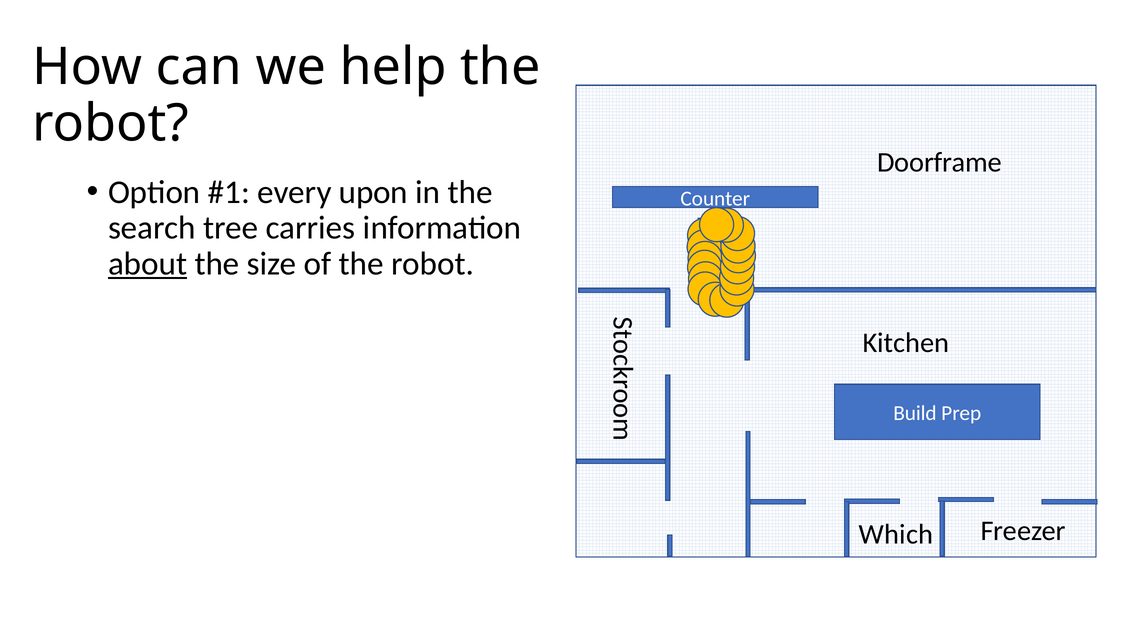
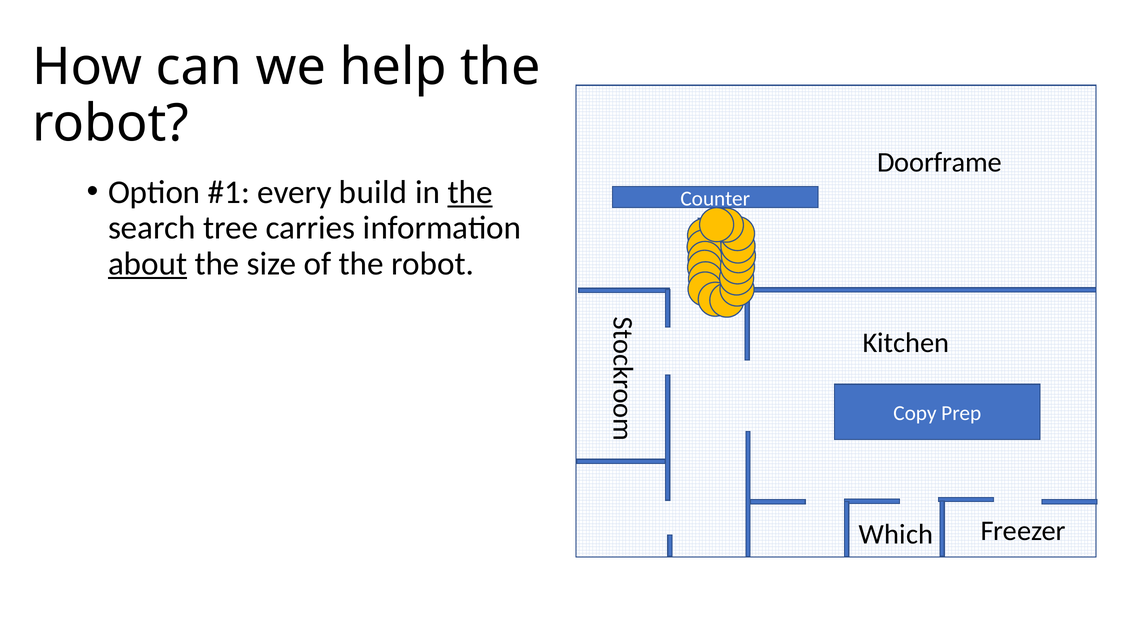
upon: upon -> build (373, 192)
the underline: none -> present (470, 192)
Build: Build -> Copy (915, 414)
